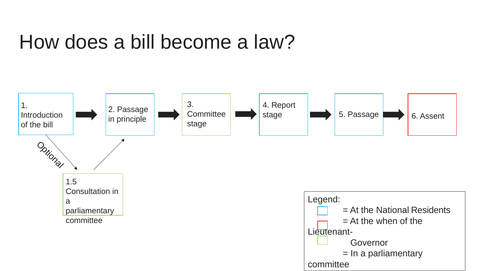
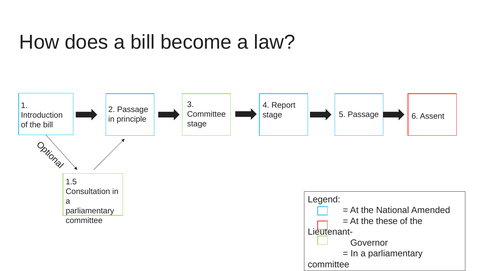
Residents: Residents -> Amended (431, 210)
when: when -> these (387, 221)
